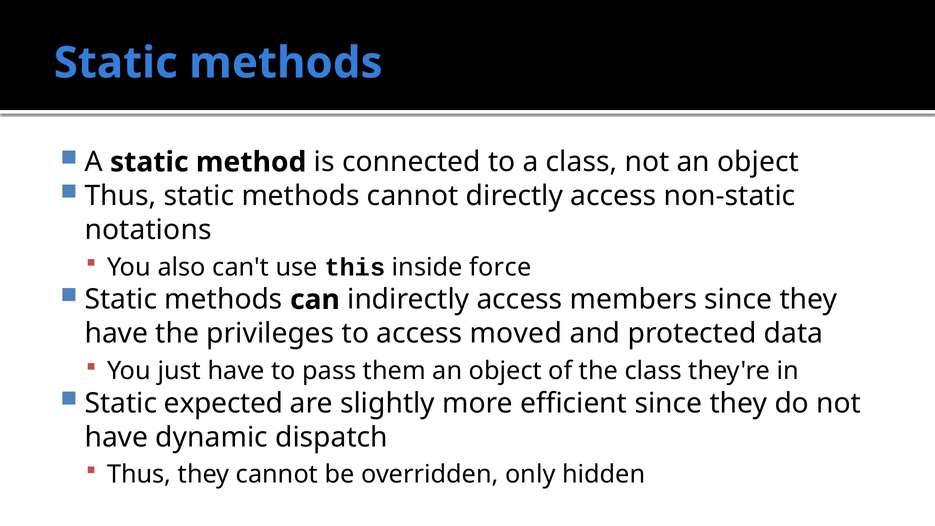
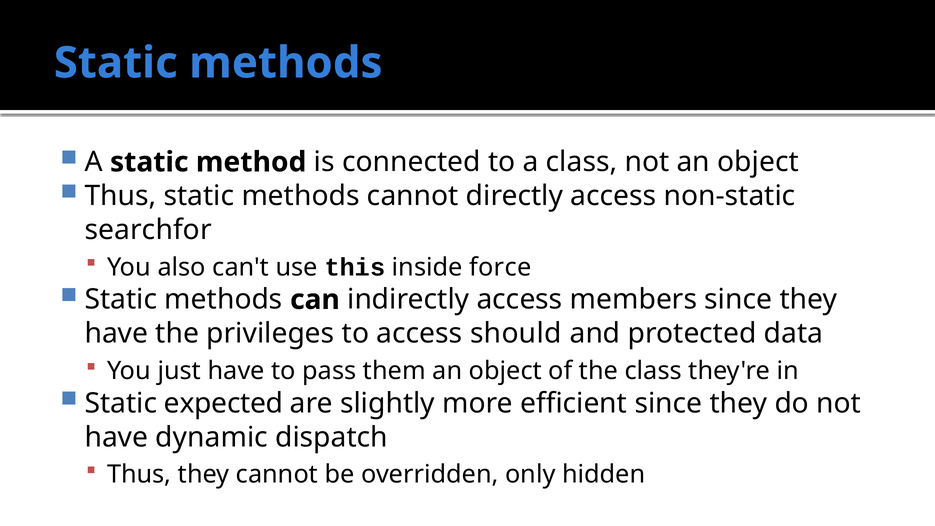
notations: notations -> searchfor (148, 230)
moved: moved -> should (516, 334)
